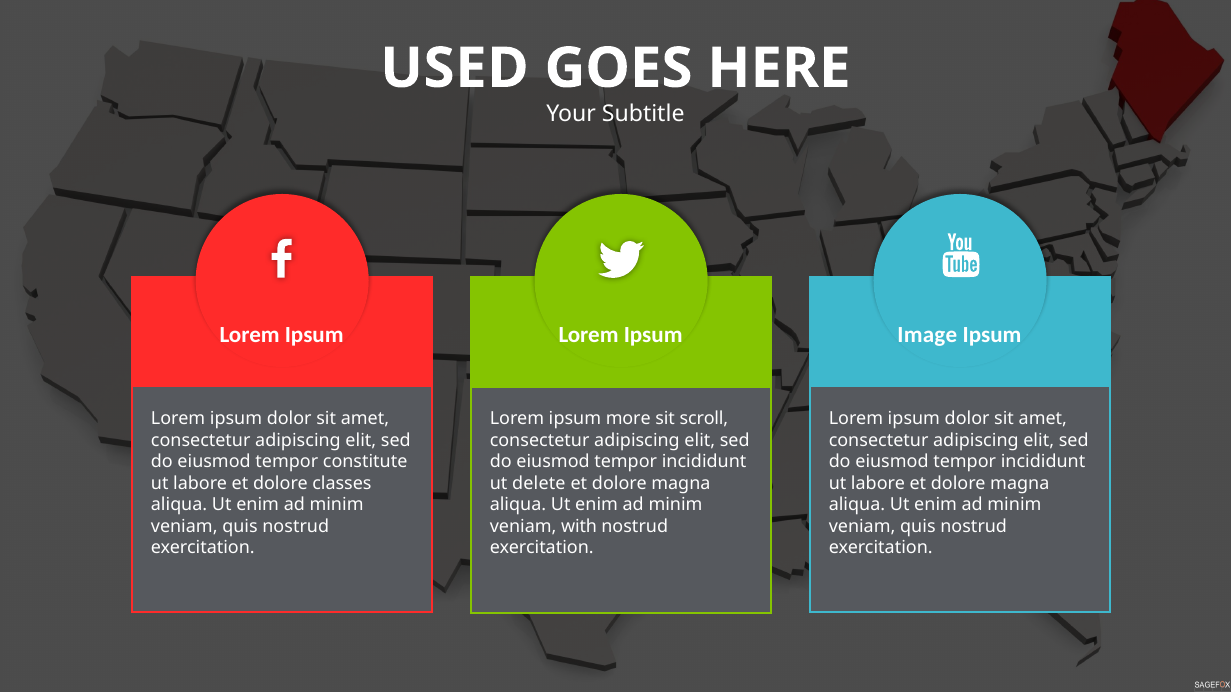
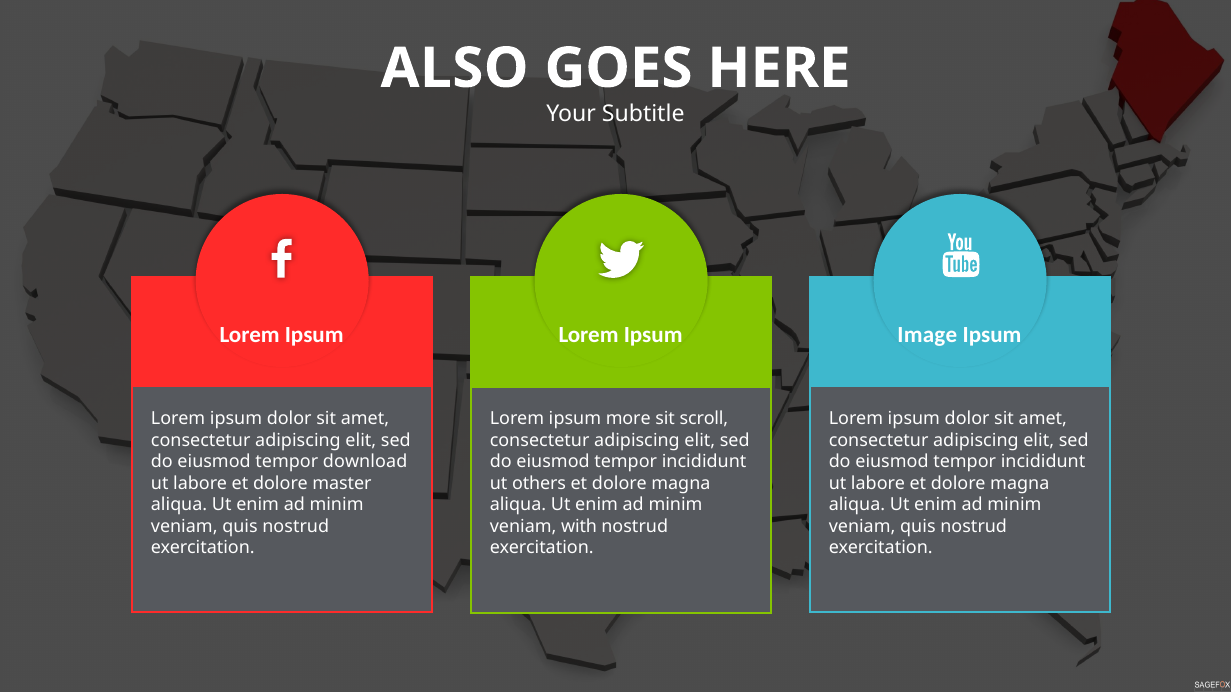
USED: USED -> ALSO (455, 68)
constitute: constitute -> download (365, 462)
classes: classes -> master (342, 484)
delete: delete -> others (539, 484)
